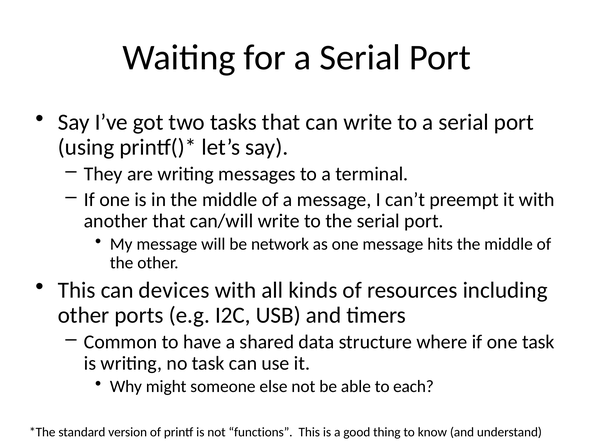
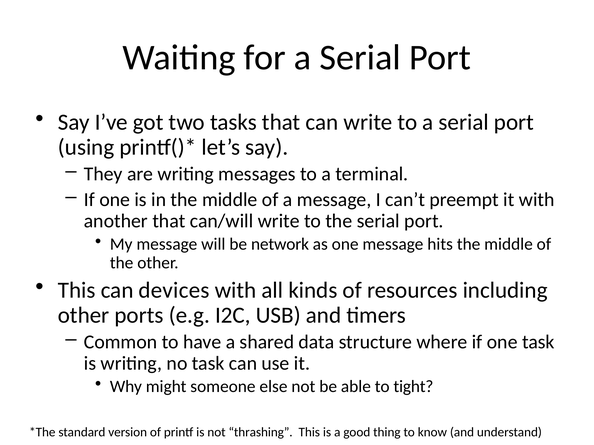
each: each -> tight (413, 387)
functions: functions -> thrashing (261, 433)
